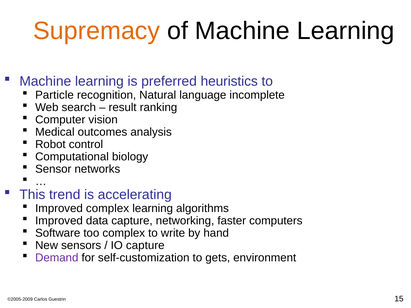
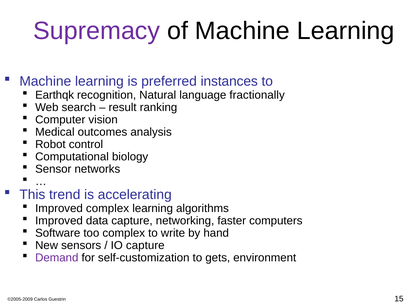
Supremacy colour: orange -> purple (97, 31)
heuristics: heuristics -> instances (229, 82)
Particle: Particle -> Earthqk (55, 95)
incomplete: incomplete -> fractionally (257, 95)
